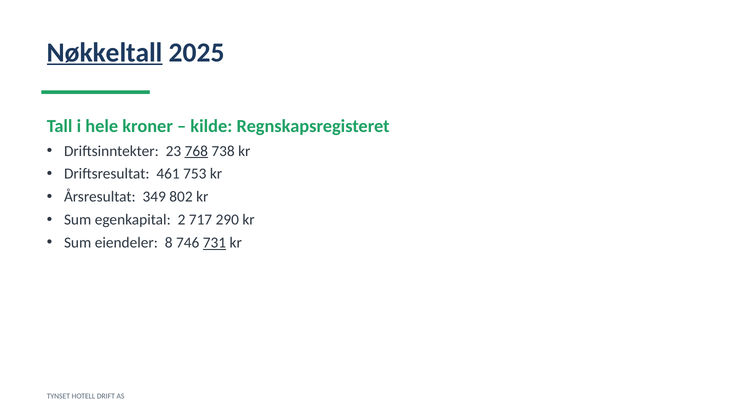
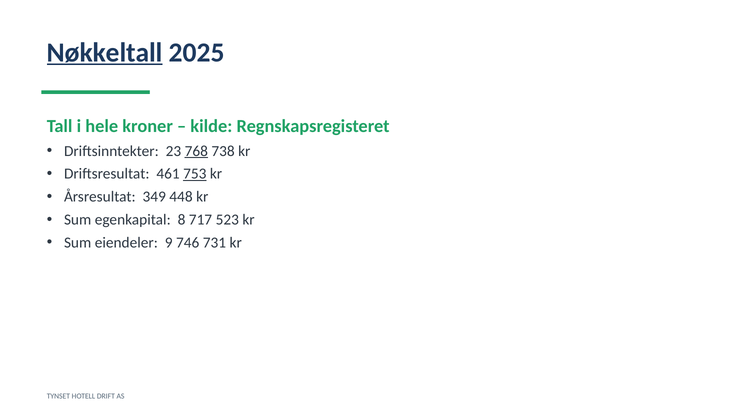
753 underline: none -> present (195, 174)
802: 802 -> 448 (181, 197)
2: 2 -> 8 (182, 220)
290: 290 -> 523 (227, 220)
8: 8 -> 9 (169, 243)
731 underline: present -> none (214, 243)
